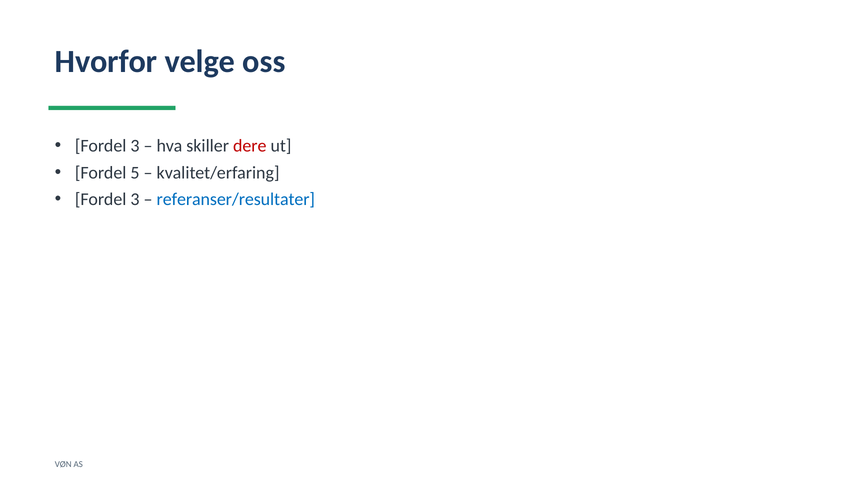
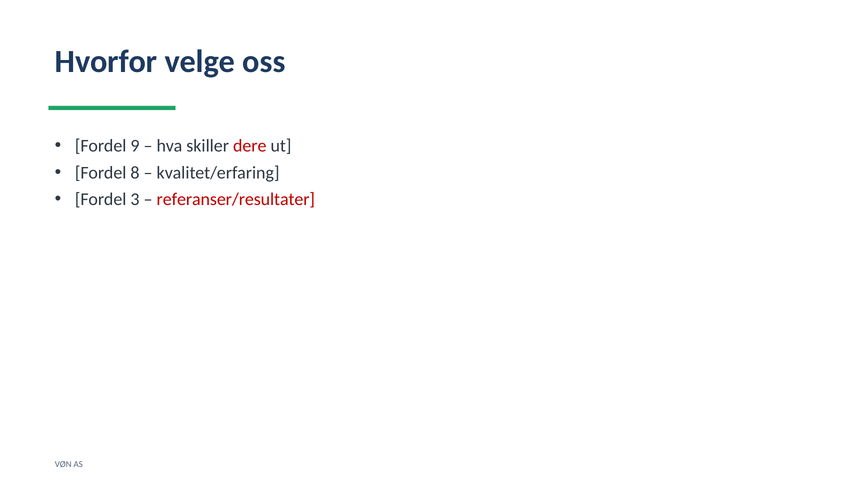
3: 3 -> 9 (135, 146)
5: 5 -> 8 (135, 173)
referanser/resultater colour: blue -> red (236, 200)
